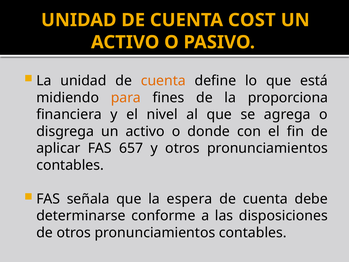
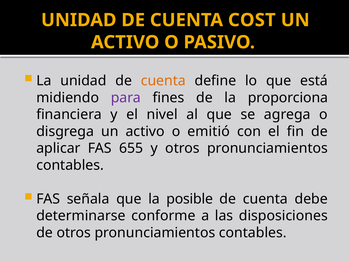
para colour: orange -> purple (126, 98)
donde: donde -> emitió (209, 131)
657: 657 -> 655 (131, 148)
espera: espera -> posible (190, 199)
